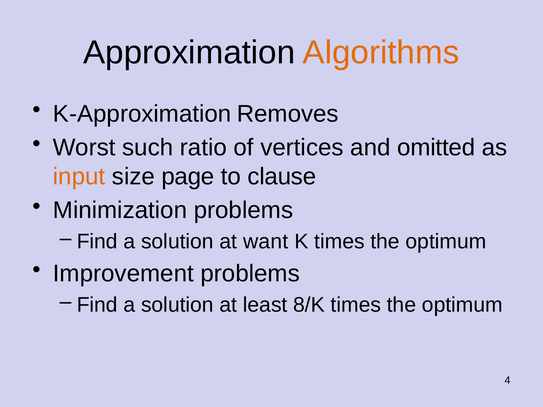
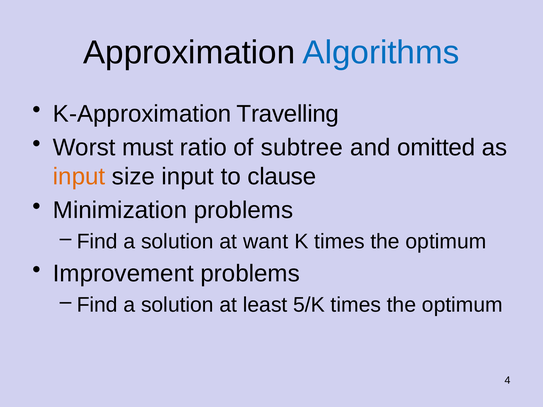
Algorithms colour: orange -> blue (381, 53)
Removes: Removes -> Travelling (288, 114)
such: such -> must (148, 148)
vertices: vertices -> subtree (302, 148)
size page: page -> input (188, 177)
8/K: 8/K -> 5/K (309, 305)
